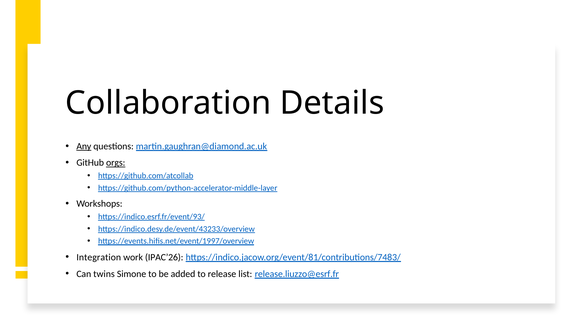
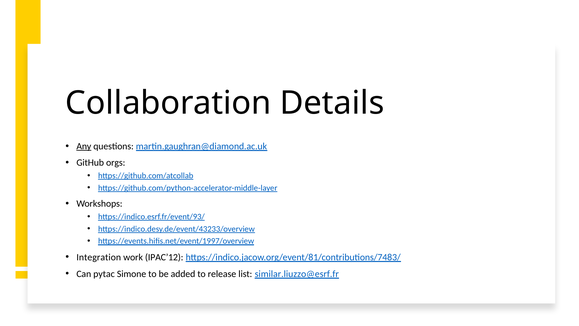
orgs underline: present -> none (116, 163)
IPAC’26: IPAC’26 -> IPAC’12 (164, 257)
twins: twins -> pytac (104, 274)
release.liuzzo@esrf.fr: release.liuzzo@esrf.fr -> similar.liuzzo@esrf.fr (297, 274)
